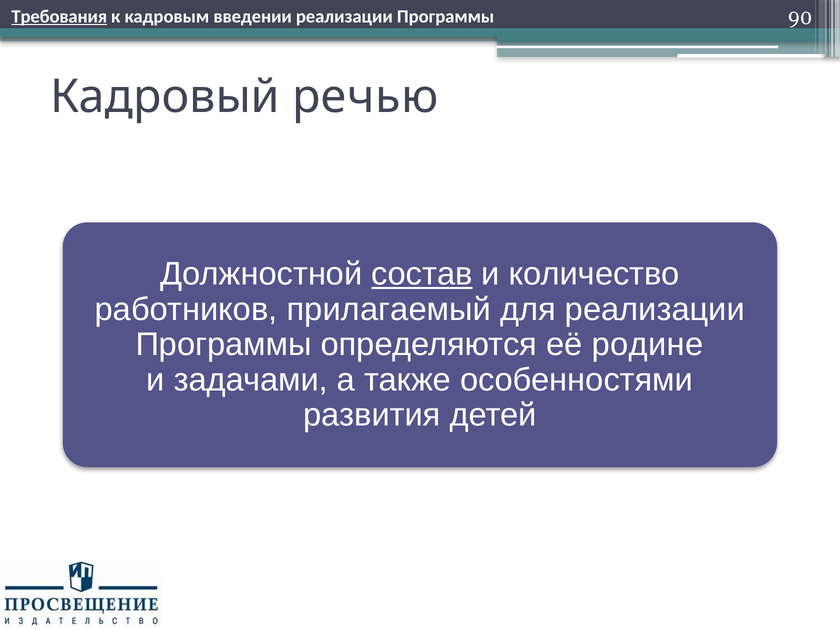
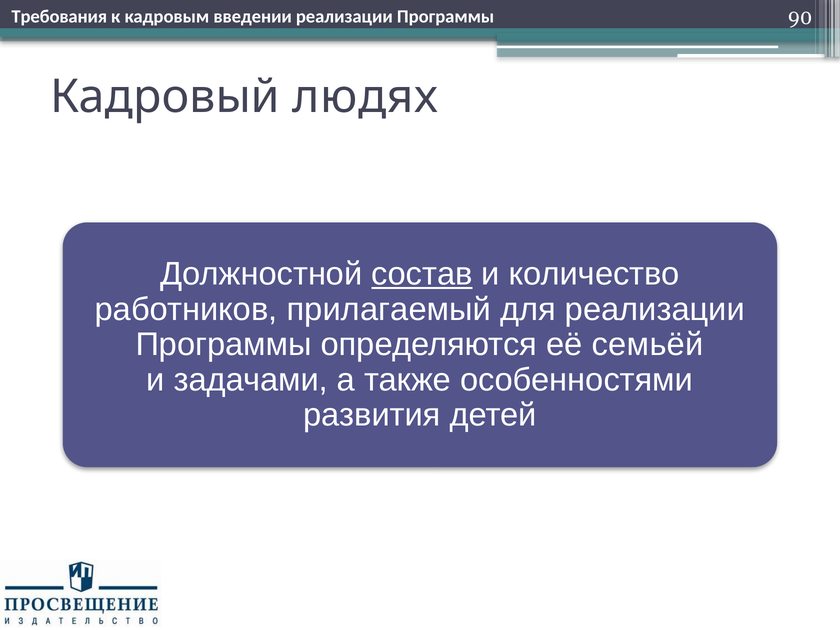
Требования underline: present -> none (59, 17)
речью: речью -> людях (365, 97)
родине: родине -> семьёй (648, 345)
